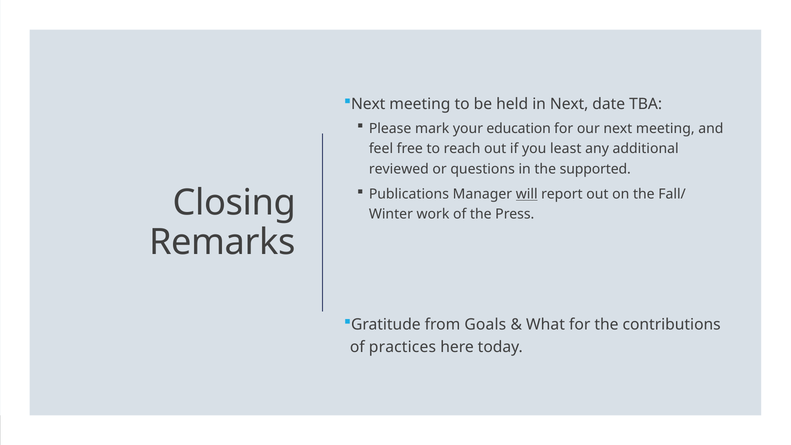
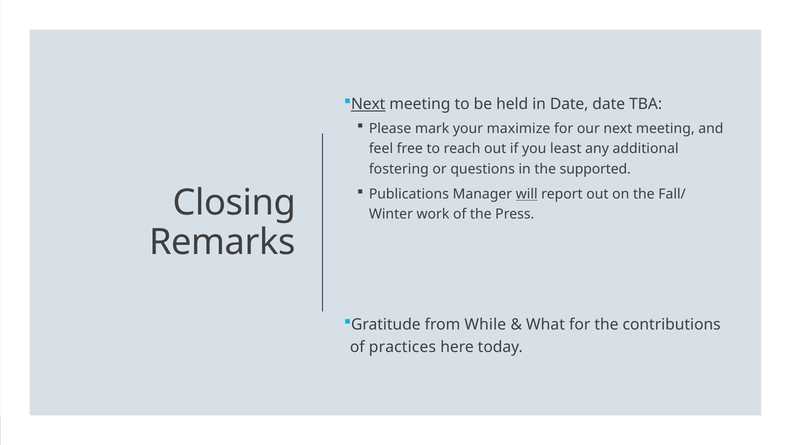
Next underline: none -> present (368, 104)
in Next: Next -> Date (569, 104)
education: education -> maximize (519, 129)
reviewed: reviewed -> fostering (399, 169)
Goals: Goals -> While (485, 325)
